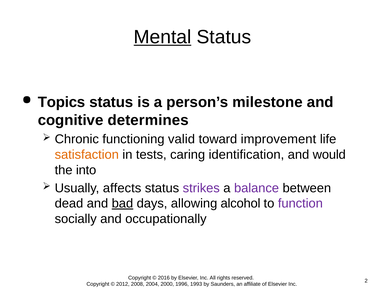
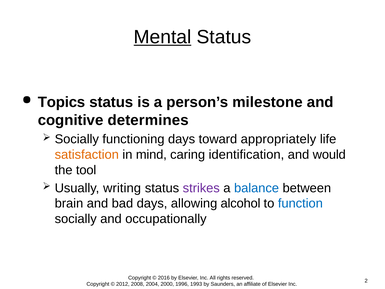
Chronic: Chronic -> Socially (77, 139)
functioning valid: valid -> days (182, 139)
improvement: improvement -> appropriately (278, 139)
tests: tests -> mind (151, 155)
into: into -> tool (86, 170)
affects: affects -> writing (122, 188)
balance colour: purple -> blue (257, 188)
dead: dead -> brain (69, 203)
bad underline: present -> none (122, 203)
function colour: purple -> blue (300, 203)
